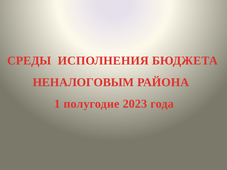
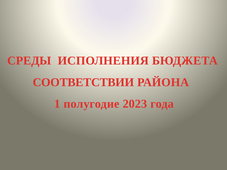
НЕНАЛОГОВЫМ: НЕНАЛОГОВЫМ -> СООТВЕТСТВИИ (83, 82)
